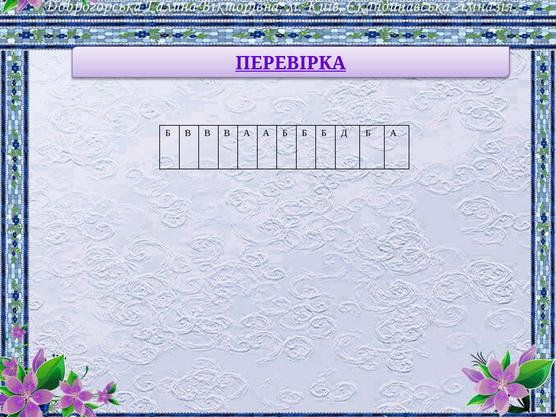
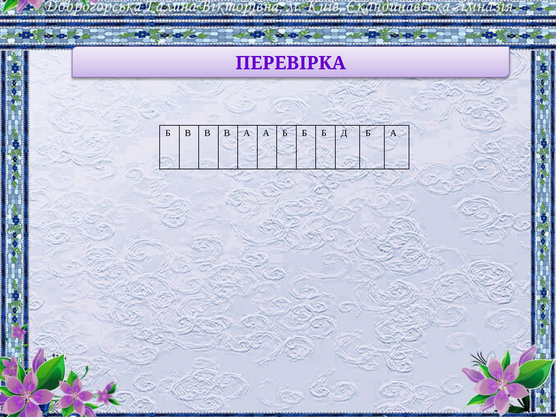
ПЕРЕВІРКА underline: present -> none (291, 63)
